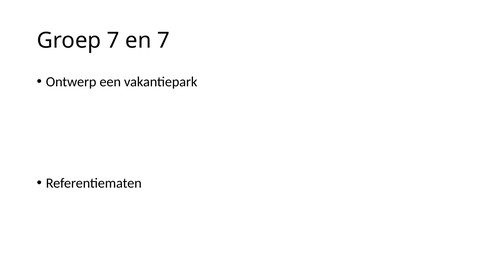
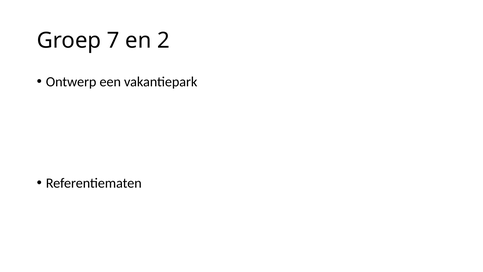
en 7: 7 -> 2 (164, 41)
